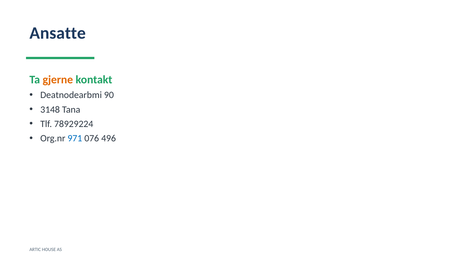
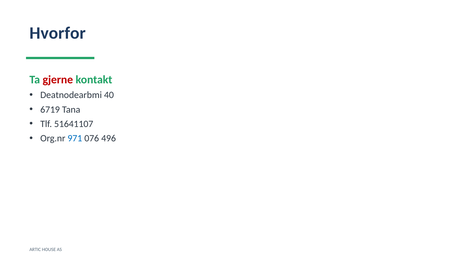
Ansatte: Ansatte -> Hvorfor (58, 33)
gjerne colour: orange -> red (58, 80)
90: 90 -> 40 (109, 95)
3148: 3148 -> 6719 (50, 110)
78929224: 78929224 -> 51641107 (74, 124)
